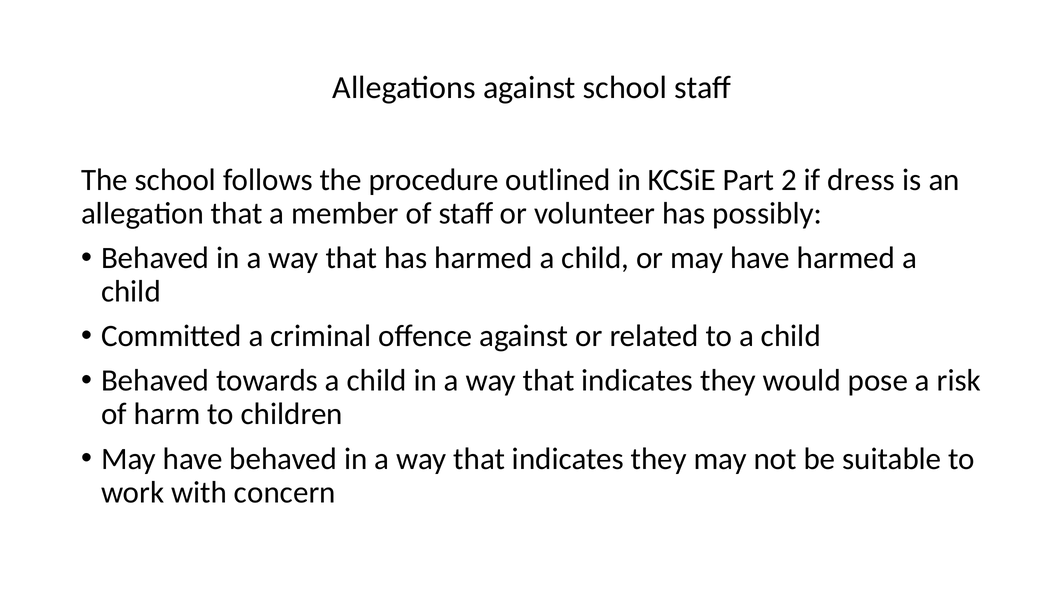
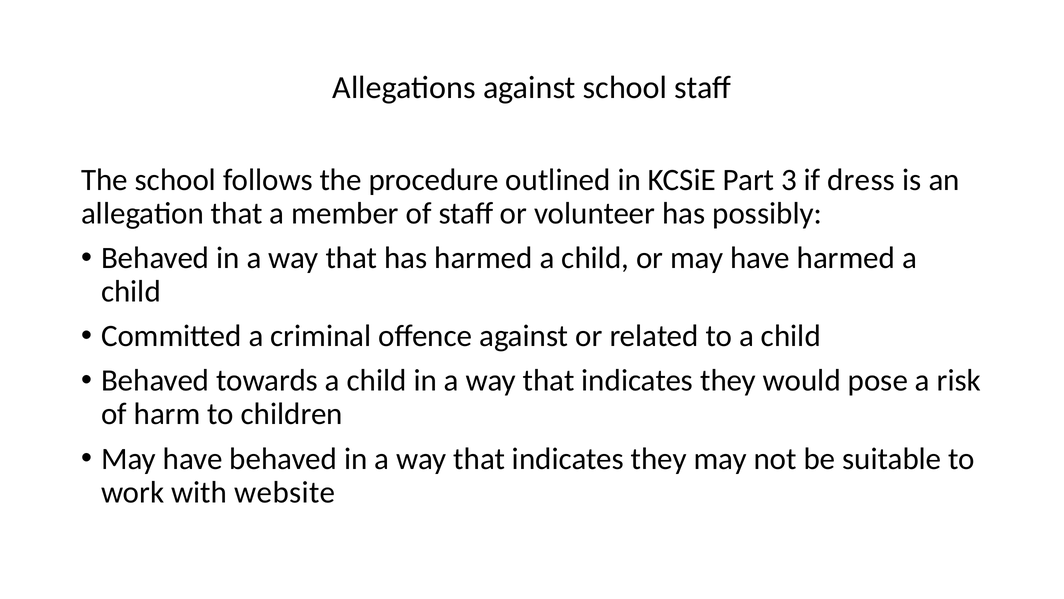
2: 2 -> 3 (789, 180)
concern: concern -> website (285, 492)
